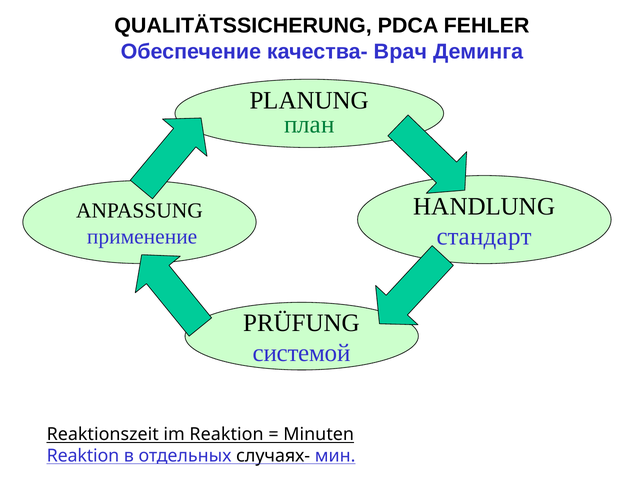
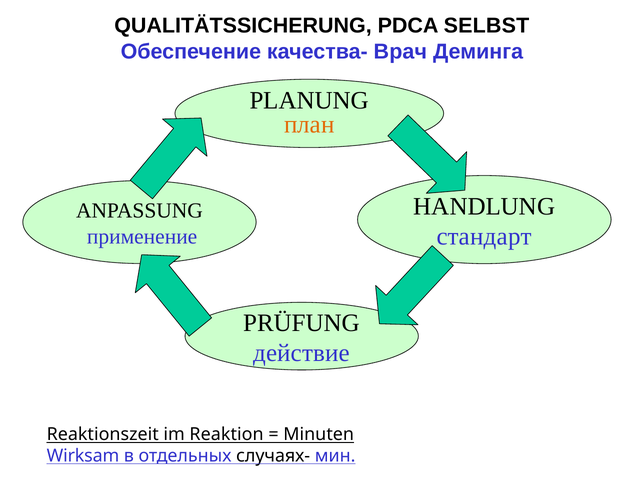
FEHLER: FEHLER -> SELBST (486, 26)
план colour: green -> orange (309, 124)
системой: системой -> действие (302, 353)
Reaktion: Reaktion -> Wirksam (83, 456)
